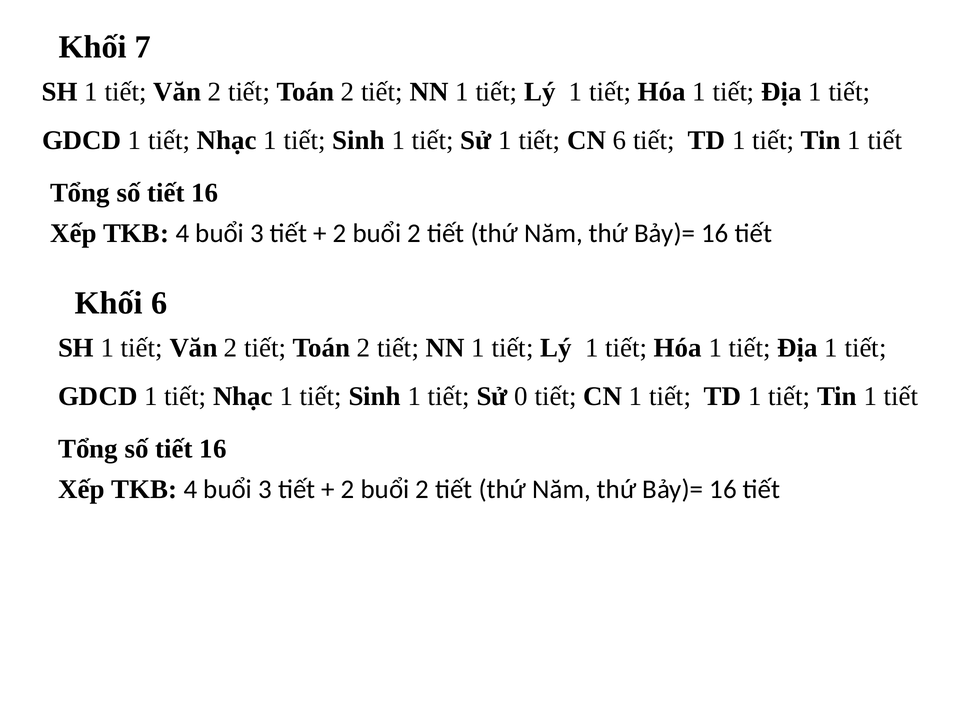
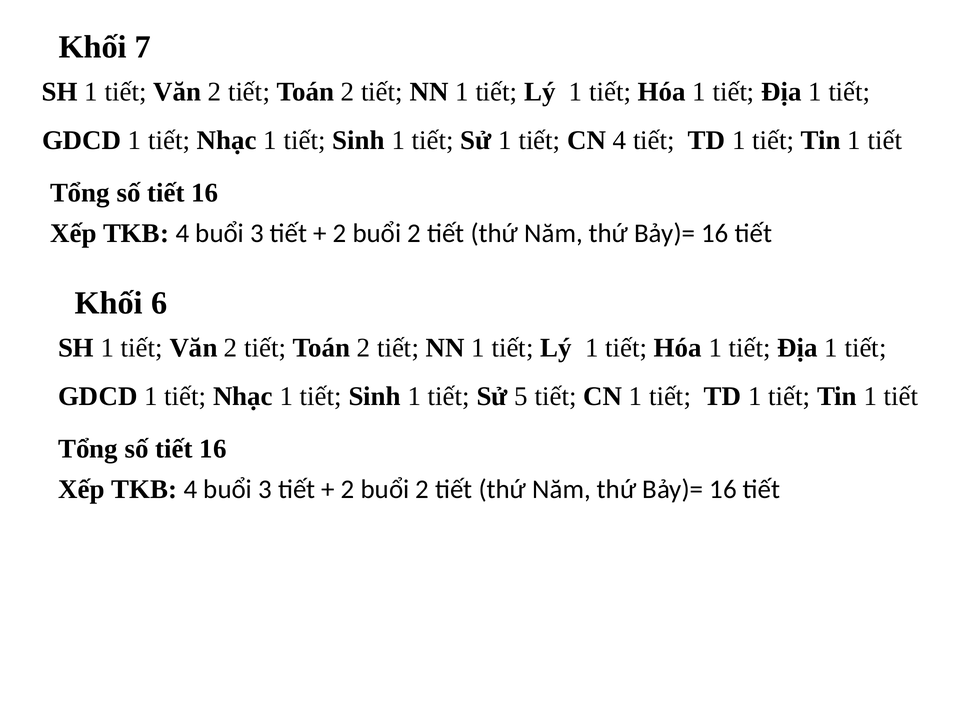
CN 6: 6 -> 4 (620, 140)
0: 0 -> 5 (521, 396)
